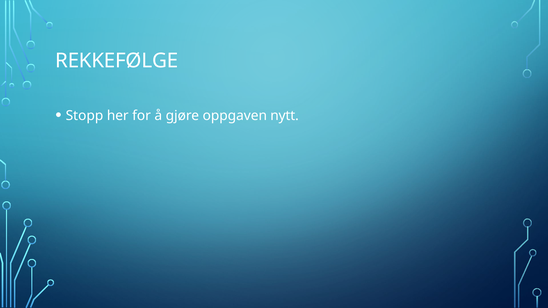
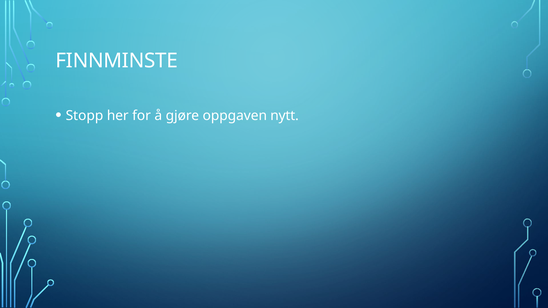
REKKEFØLGE: REKKEFØLGE -> FINNMINSTE (117, 61)
